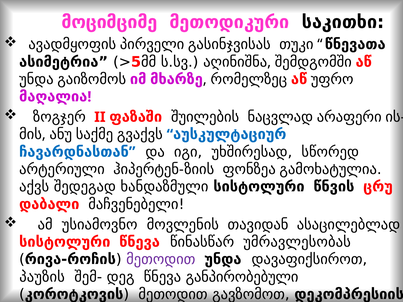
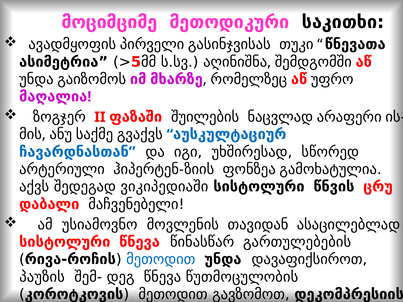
ხანდაზმული: ხანდაზმული -> ვიკიპედიაში (164, 187)
უმრავლესობას: უმრავლესობას -> გართულებების (297, 242)
მეთოდით colour: purple -> blue (161, 260)
განპირობებული: განპირობებული -> წუთმოცულობის (242, 277)
